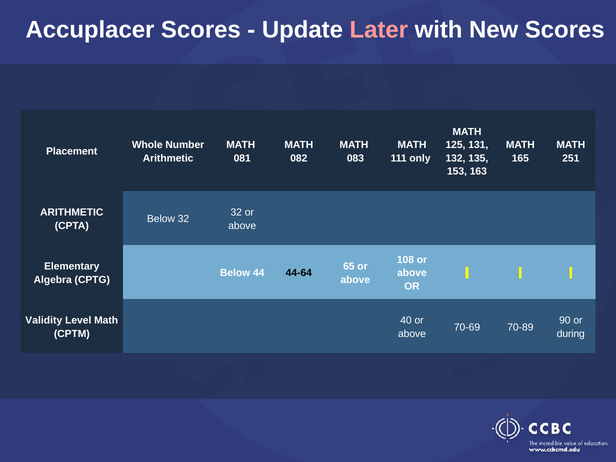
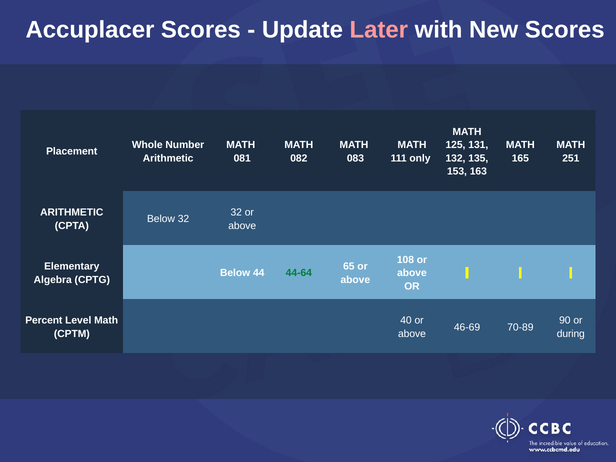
44-64 colour: black -> green (299, 273)
Validity: Validity -> Percent (44, 321)
70-69: 70-69 -> 46-69 (467, 327)
